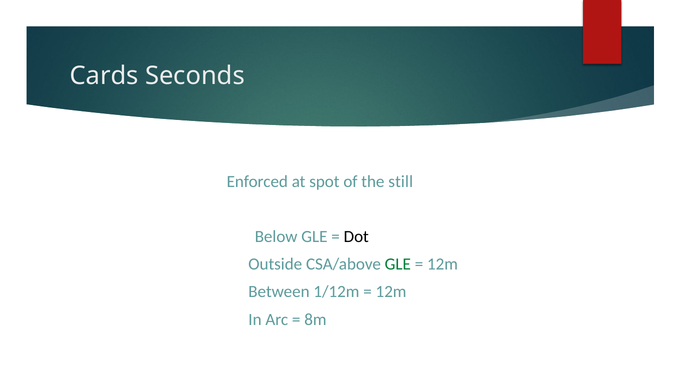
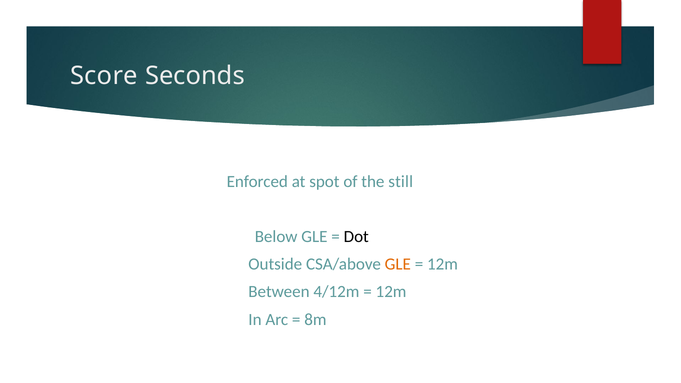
Cards: Cards -> Score (104, 76)
GLE colour: green -> orange (398, 264)
1/12m: 1/12m -> 4/12m (336, 292)
